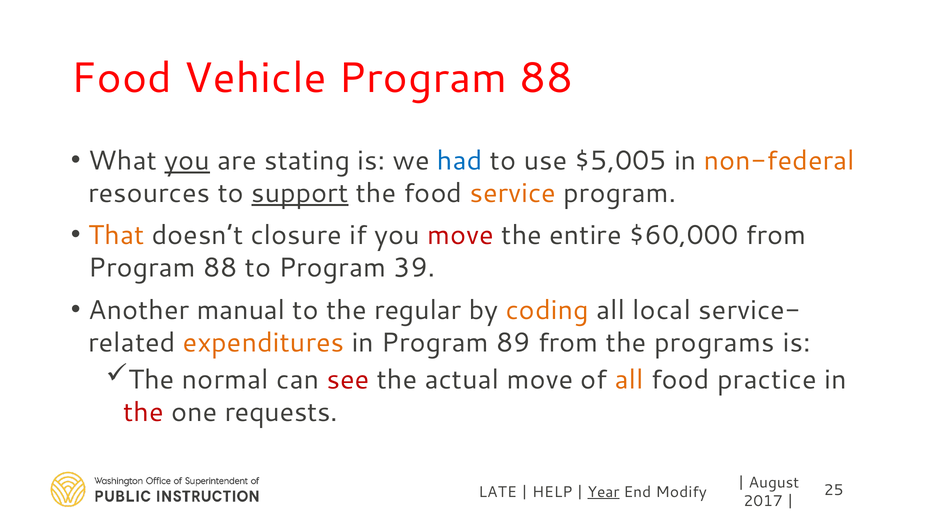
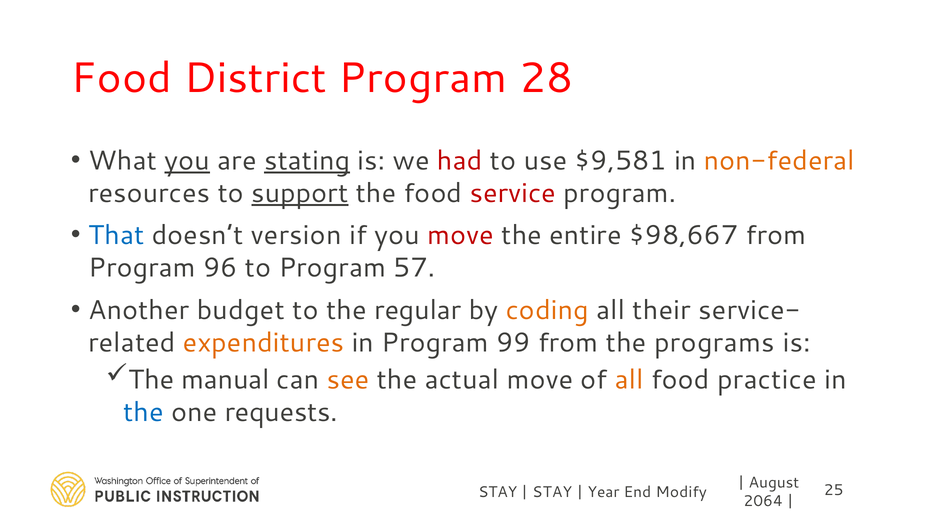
Vehicle: Vehicle -> District (255, 78)
88: 88 -> 28 (546, 78)
stating underline: none -> present (307, 161)
had colour: blue -> red (460, 161)
$5,005: $5,005 -> $9,581 (621, 161)
service colour: orange -> red (513, 193)
That colour: orange -> blue (116, 236)
closure: closure -> version (296, 236)
$60,000: $60,000 -> $98,667 (684, 236)
88: 88 -> 96 (220, 268)
39: 39 -> 57 (414, 268)
manual: manual -> budget (241, 310)
local: local -> their (662, 310)
89: 89 -> 99 (513, 343)
normal: normal -> manual (226, 380)
see colour: red -> orange (348, 380)
the colour: red -> blue (143, 412)
LATE: LATE -> STAY (498, 492)
HELP: HELP -> STAY (552, 492)
Year underline: present -> none (603, 492)
2017: 2017 -> 2064 (763, 501)
